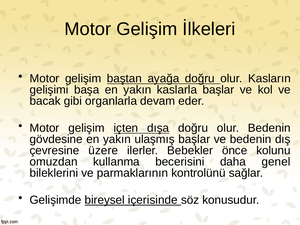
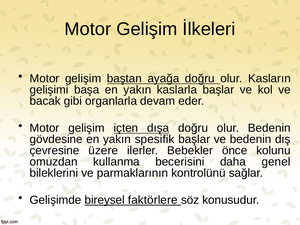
ulaşmış: ulaşmış -> spesifik (155, 139)
içerisinde: içerisinde -> faktörlere (153, 200)
